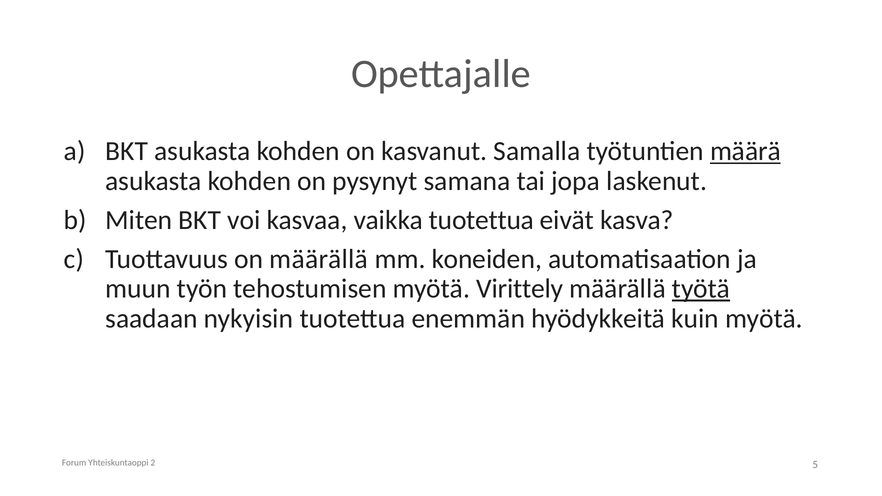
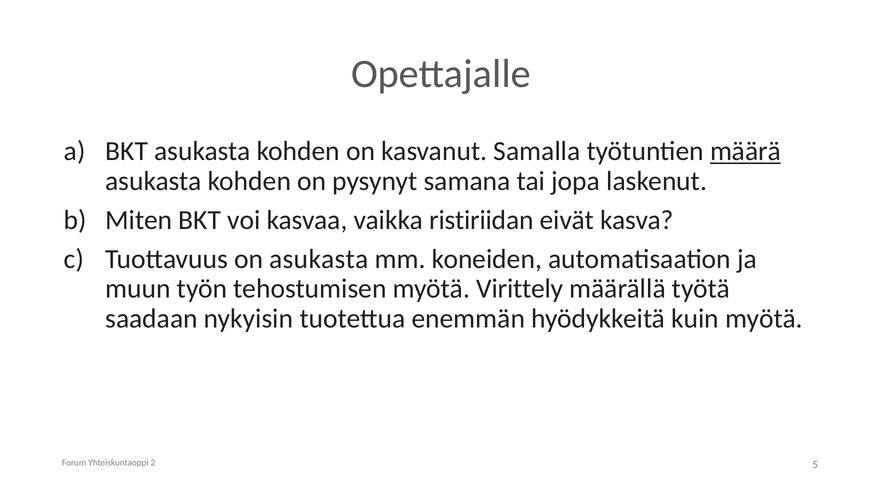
vaikka tuotettua: tuotettua -> ristiriidan (481, 220)
on määrällä: määrällä -> asukasta (319, 259)
työtä underline: present -> none (701, 289)
